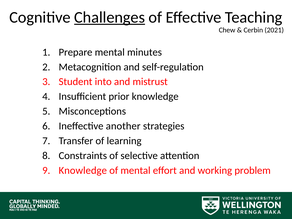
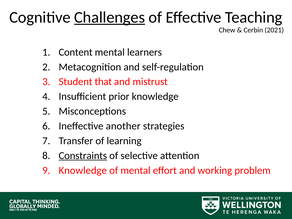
Prepare: Prepare -> Content (76, 52)
minutes: minutes -> learners (145, 52)
into: into -> that (103, 82)
Constraints underline: none -> present (83, 156)
